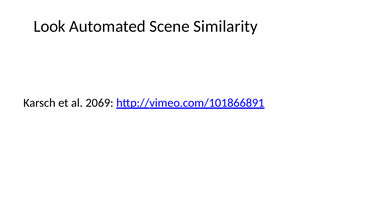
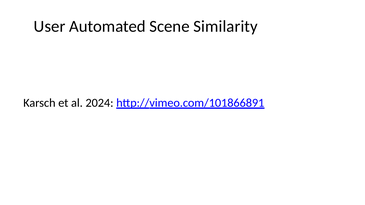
Look: Look -> User (50, 26)
2069: 2069 -> 2024 (99, 103)
